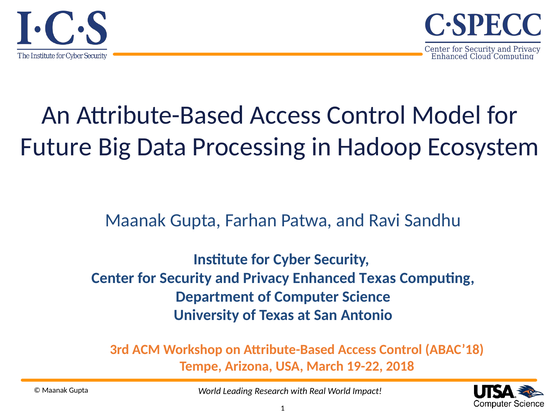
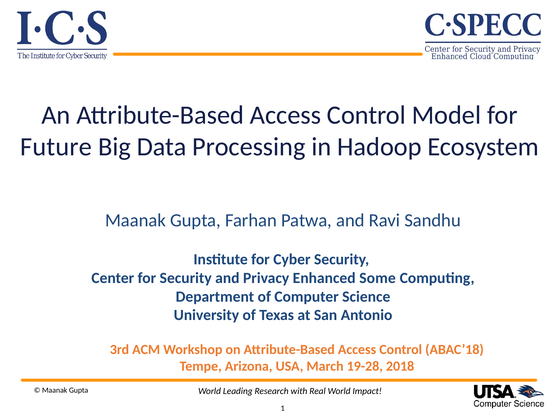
Enhanced Texas: Texas -> Some (378, 278)
19-22: 19-22 -> 19-28 (365, 366)
